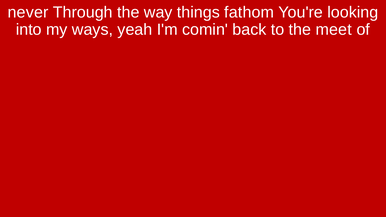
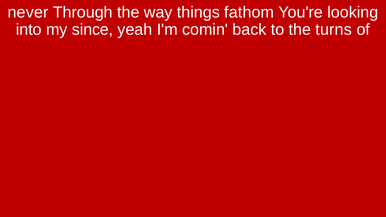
ways: ways -> since (93, 30)
meet: meet -> turns (334, 30)
